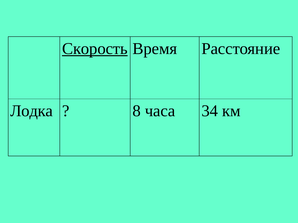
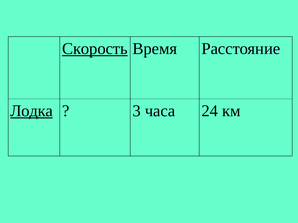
Лодка underline: none -> present (32, 111)
8: 8 -> 3 (137, 111)
34: 34 -> 24 (210, 111)
